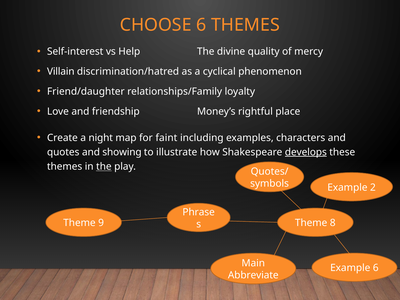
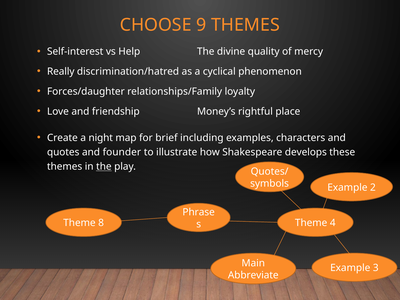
CHOOSE 6: 6 -> 9 (201, 25)
Villain: Villain -> Really (61, 72)
Friend/daughter: Friend/daughter -> Forces/daughter (86, 92)
faint: faint -> brief (166, 138)
showing: showing -> founder (122, 152)
develops underline: present -> none (306, 152)
9: 9 -> 8 (101, 223)
8: 8 -> 4 (333, 223)
Example 6: 6 -> 3 (376, 268)
